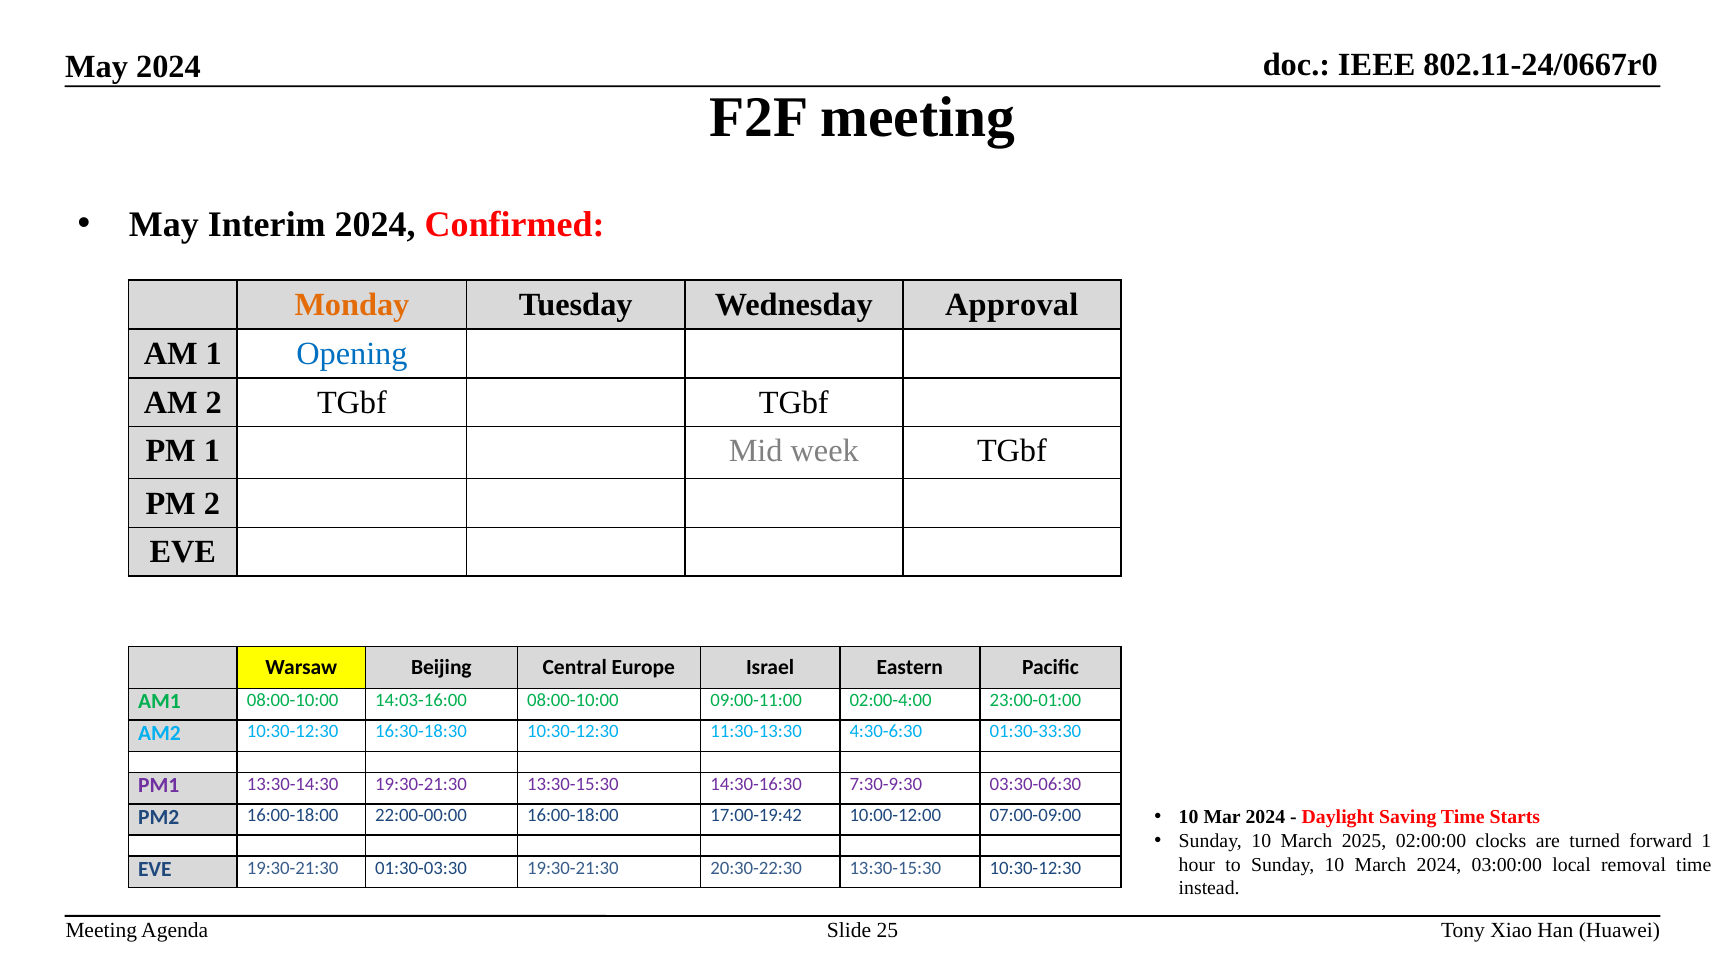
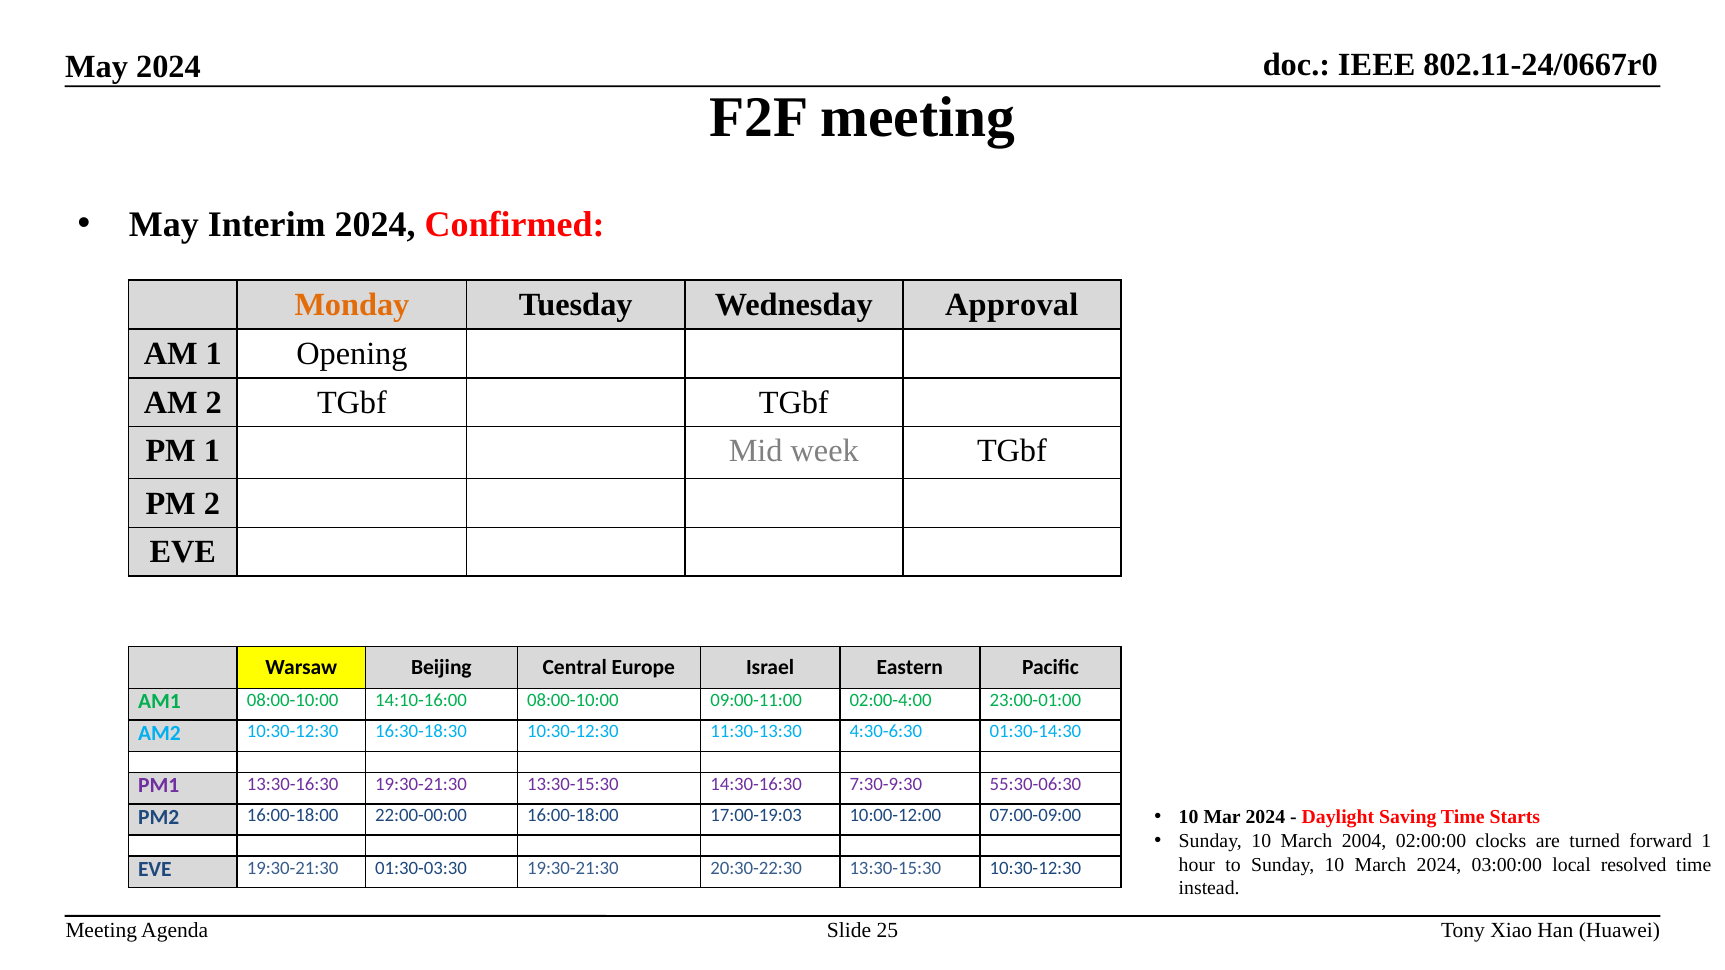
Opening colour: blue -> black (352, 354)
14:03-16:00: 14:03-16:00 -> 14:10-16:00 (421, 700)
01:30-33:30: 01:30-33:30 -> 01:30-14:30 (1035, 732)
13:30-14:30: 13:30-14:30 -> 13:30-16:30 (293, 784)
03:30-06:30: 03:30-06:30 -> 55:30-06:30 (1035, 784)
17:00-19:42: 17:00-19:42 -> 17:00-19:03 (756, 816)
2025: 2025 -> 2004 (1364, 841)
removal: removal -> resolved (1634, 865)
